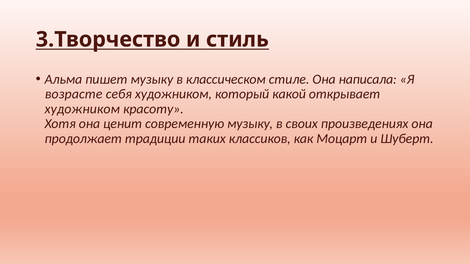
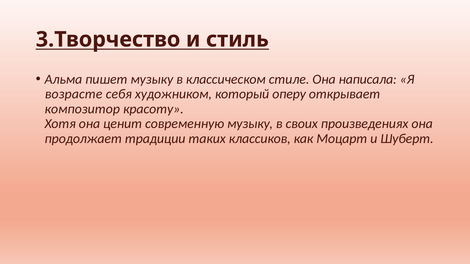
какой: какой -> оперу (289, 94)
художником: художником -> композитор (82, 109)
